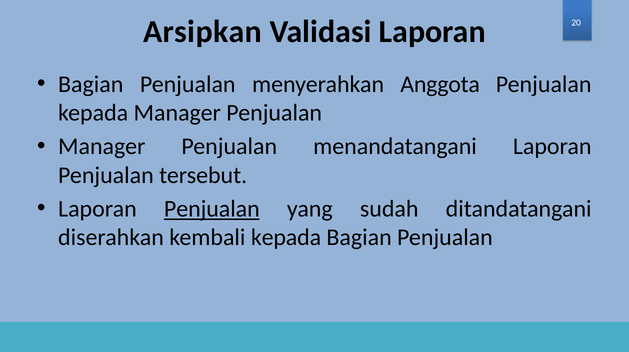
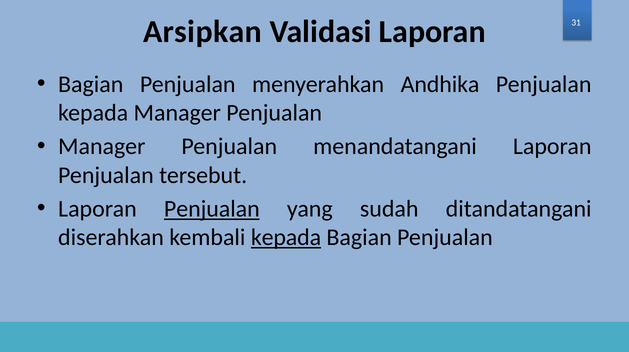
20: 20 -> 31 (576, 22)
Anggota: Anggota -> Andhika (440, 84)
kepada underline: none -> present (286, 238)
